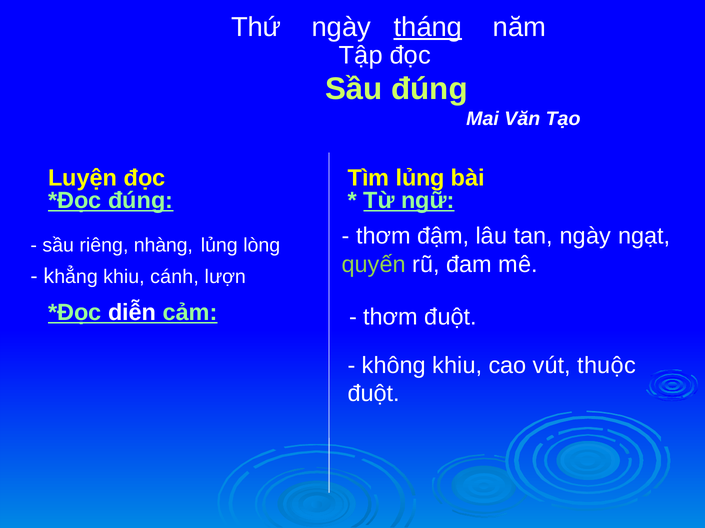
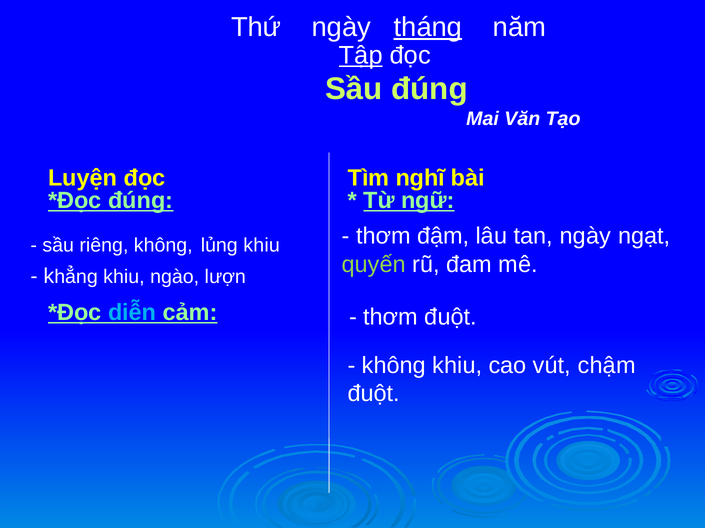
Tập underline: none -> present (361, 55)
Tìm lủng: lủng -> nghĩ (420, 178)
riêng nhàng: nhàng -> không (163, 246)
lủng lòng: lòng -> khiu (262, 246)
cánh: cánh -> ngào (175, 277)
diễn colour: white -> light blue (132, 313)
thuộc: thuộc -> chậm (607, 366)
